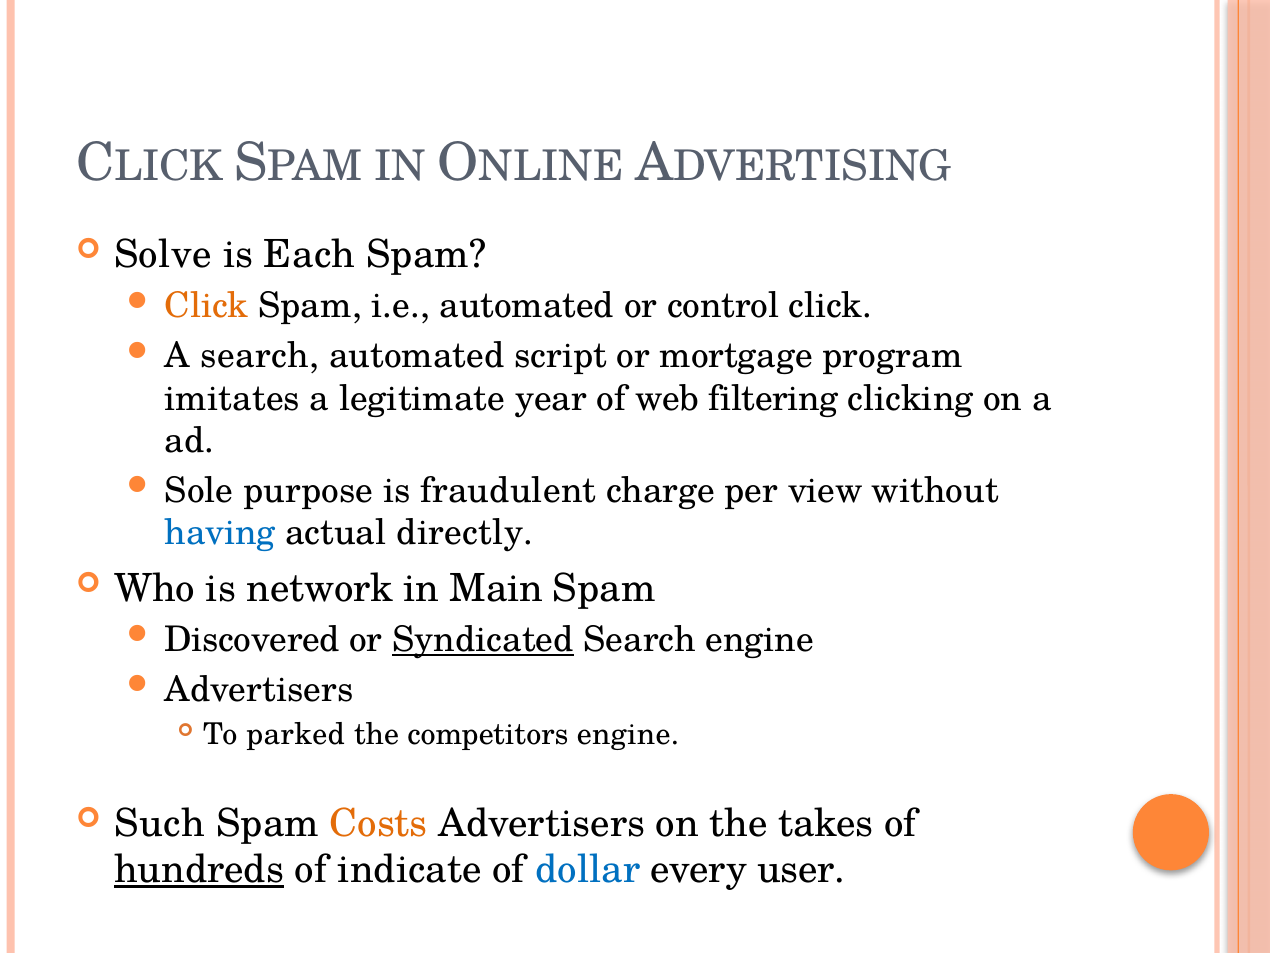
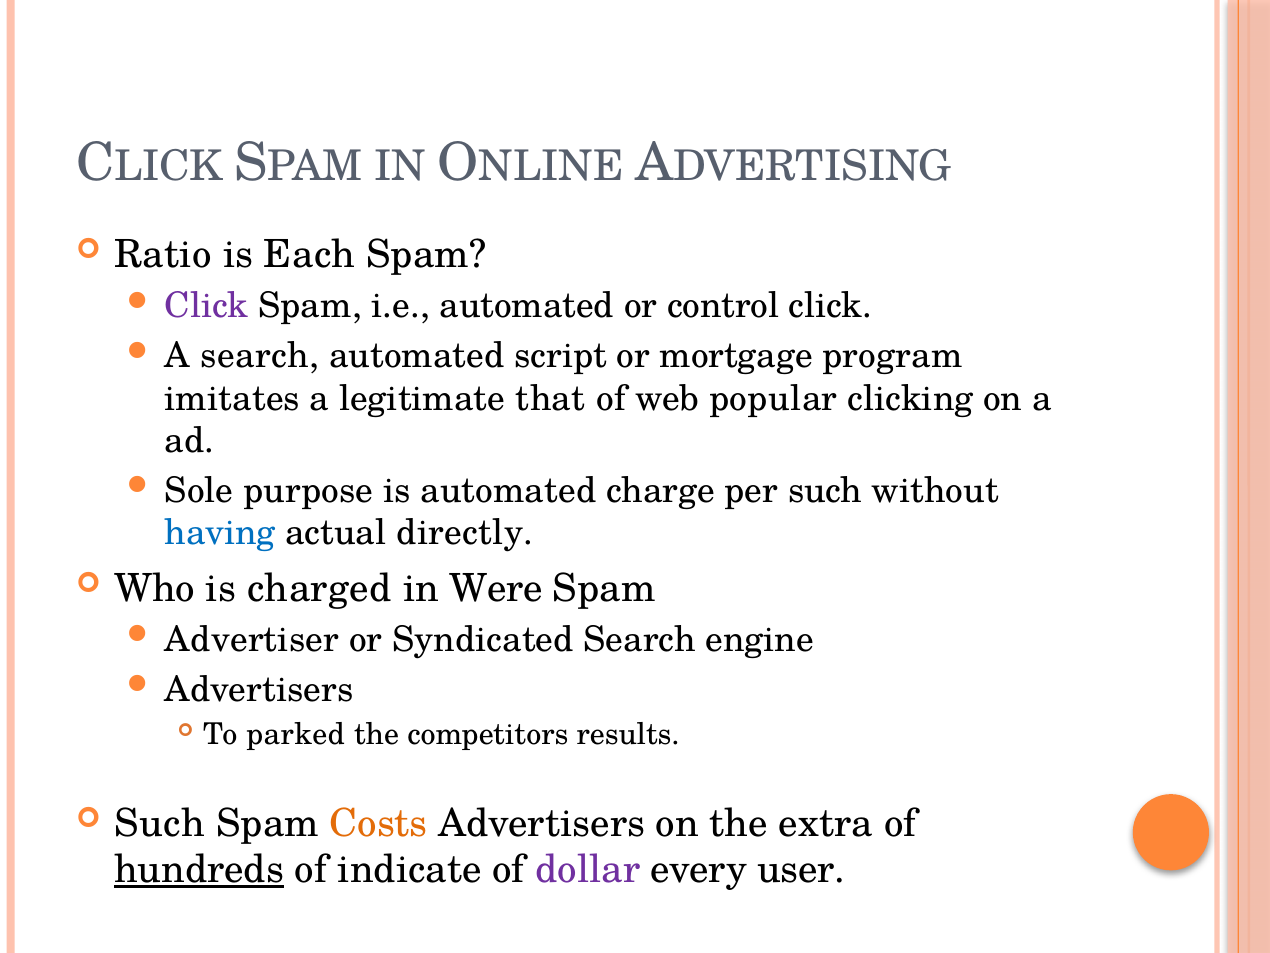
Solve: Solve -> Ratio (163, 254)
Click colour: orange -> purple (207, 306)
year: year -> that (551, 398)
filtering: filtering -> popular (774, 398)
is fraudulent: fraudulent -> automated (508, 490)
per view: view -> such (825, 490)
network: network -> charged (320, 588)
Main: Main -> Were (496, 588)
Discovered: Discovered -> Advertiser (252, 640)
Syndicated underline: present -> none (483, 640)
competitors engine: engine -> results (628, 734)
takes: takes -> extra (826, 823)
dollar colour: blue -> purple (588, 869)
